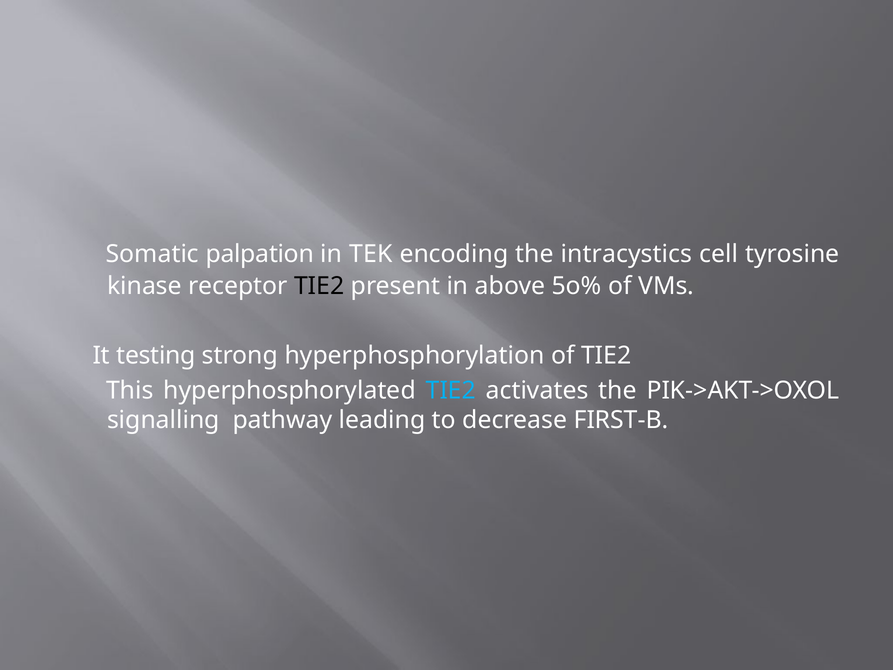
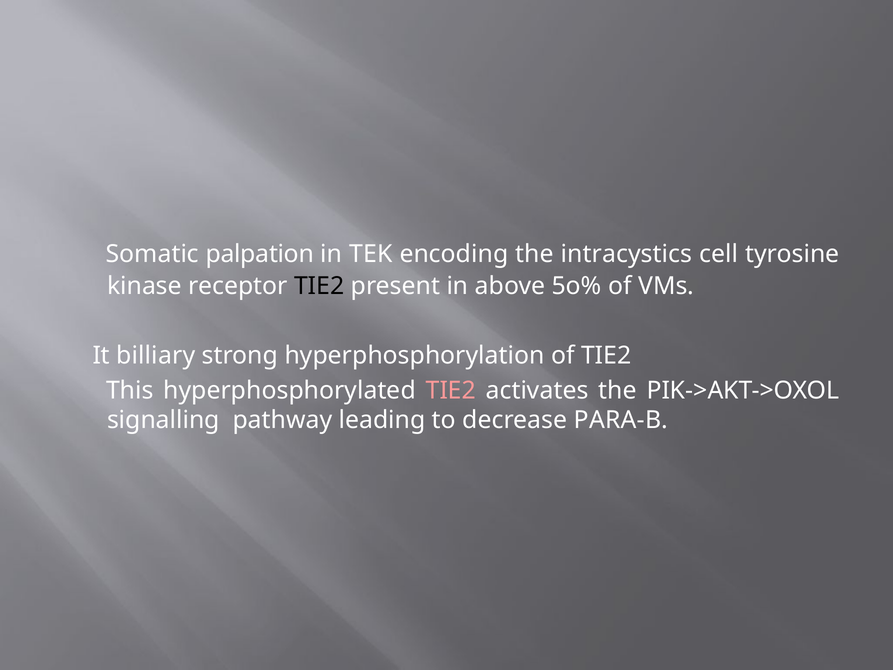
testing: testing -> billiary (156, 355)
TIE2 colour: light blue -> pink (451, 390)
FIRST-B: FIRST-B -> PARA-B (621, 420)
